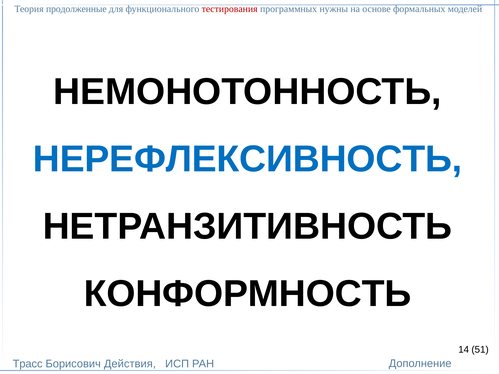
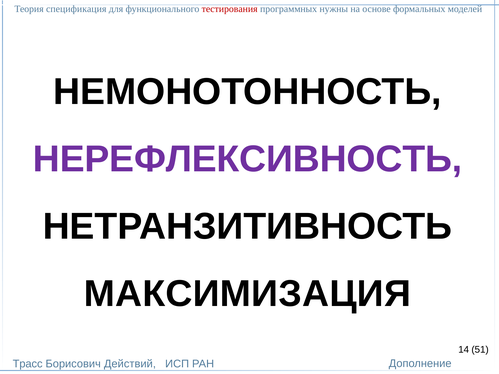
продолженные: продолженные -> спецификация (76, 9)
НЕРЕФЛЕКСИВНОСТЬ colour: blue -> purple (247, 159)
КОНФОРМНОСТЬ: КОНФОРМНОСТЬ -> МАКСИМИЗАЦИЯ (247, 294)
Действия: Действия -> Действий (130, 364)
